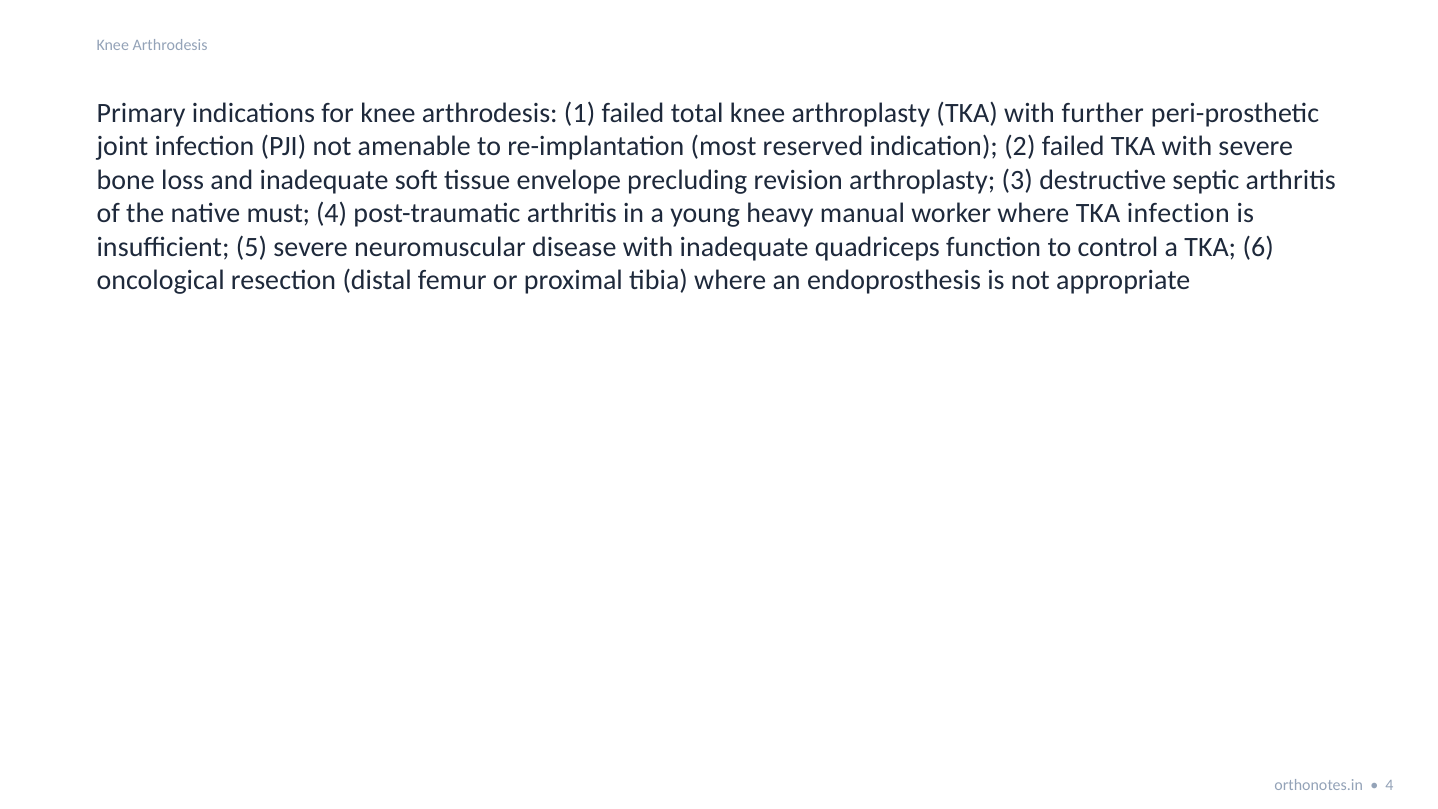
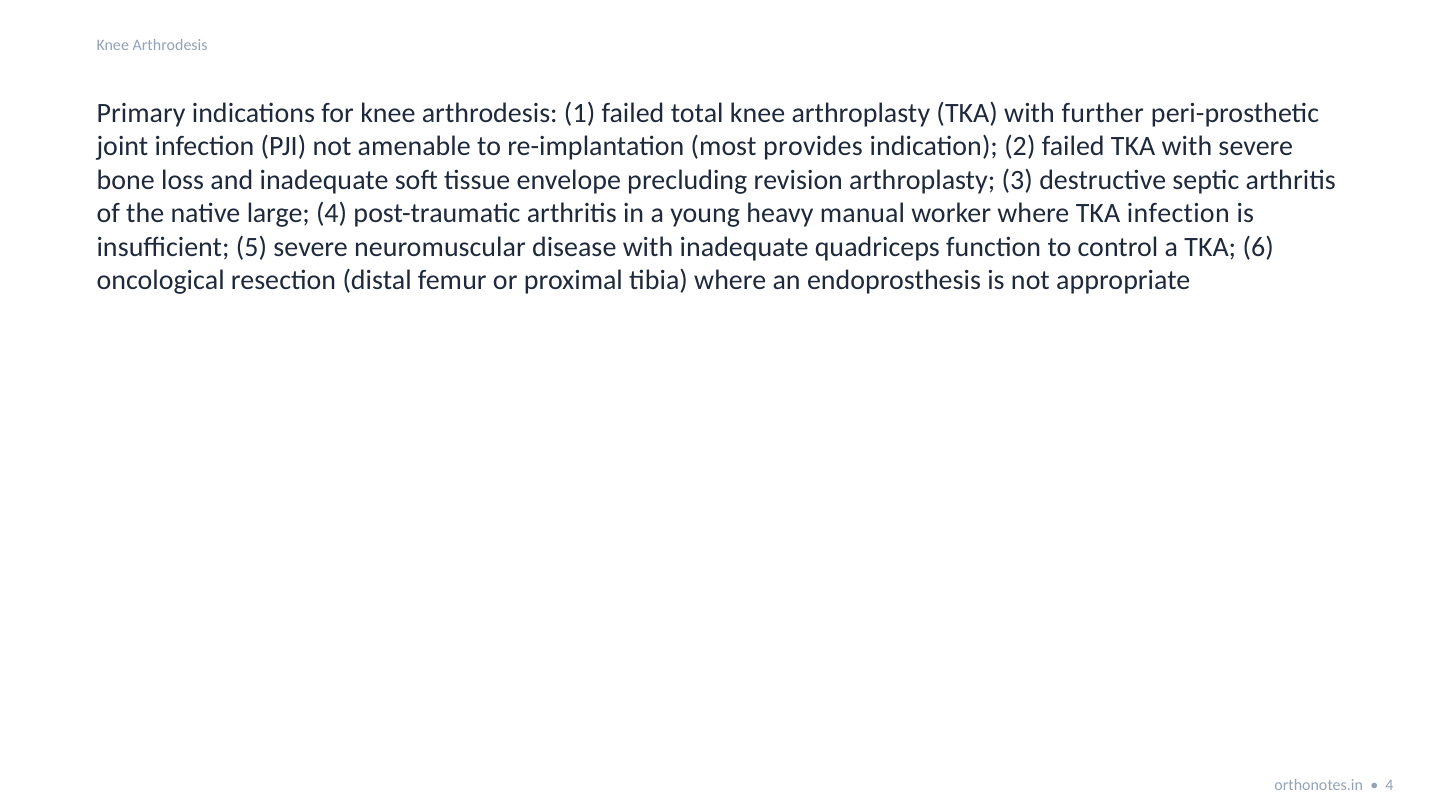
reserved: reserved -> provides (813, 146)
must: must -> large (278, 213)
